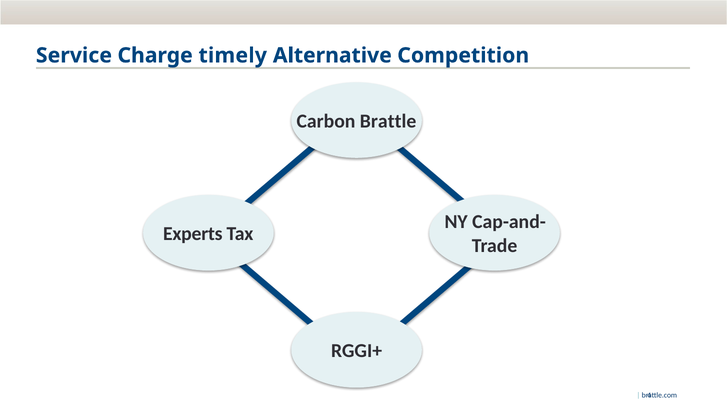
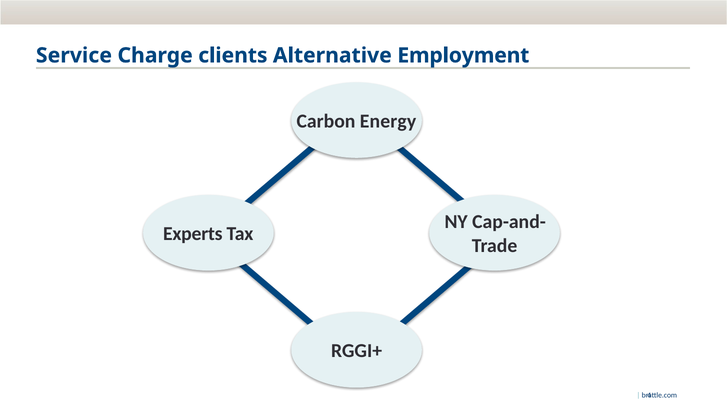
timely: timely -> clients (233, 55)
Competition: Competition -> Employment (463, 55)
Brattle: Brattle -> Energy (388, 121)
